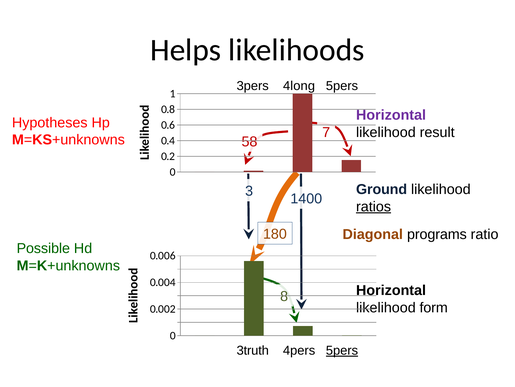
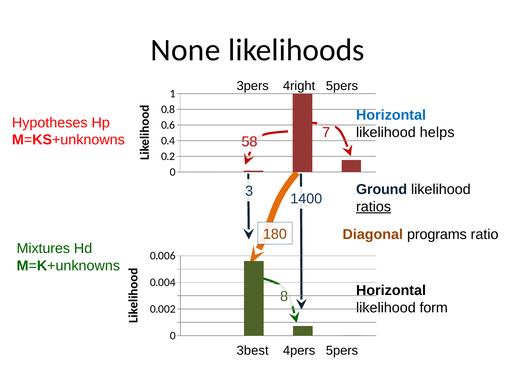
Helps: Helps -> None (185, 50)
4long: 4long -> 4right (299, 86)
Horizontal colour: purple -> blue (391, 115)
result: result -> helps (437, 132)
Possible: Possible -> Mixtures (43, 248)
3truth: 3truth -> 3best (253, 350)
5pers underline: present -> none (342, 350)
